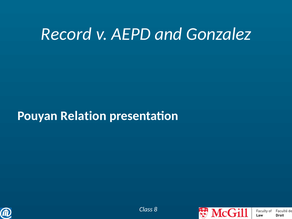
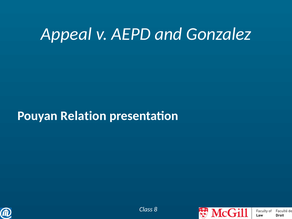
Record: Record -> Appeal (66, 34)
